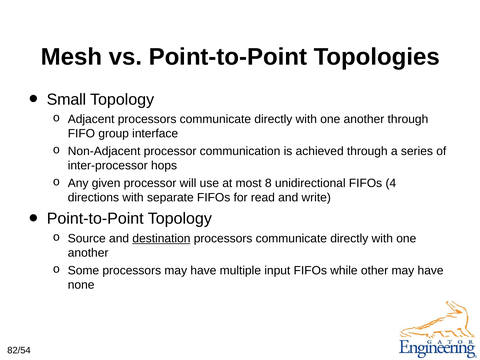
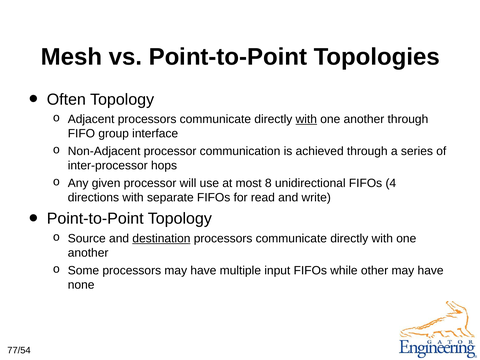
Small: Small -> Often (66, 100)
with underline: none -> present (306, 119)
82/54: 82/54 -> 77/54 (19, 351)
